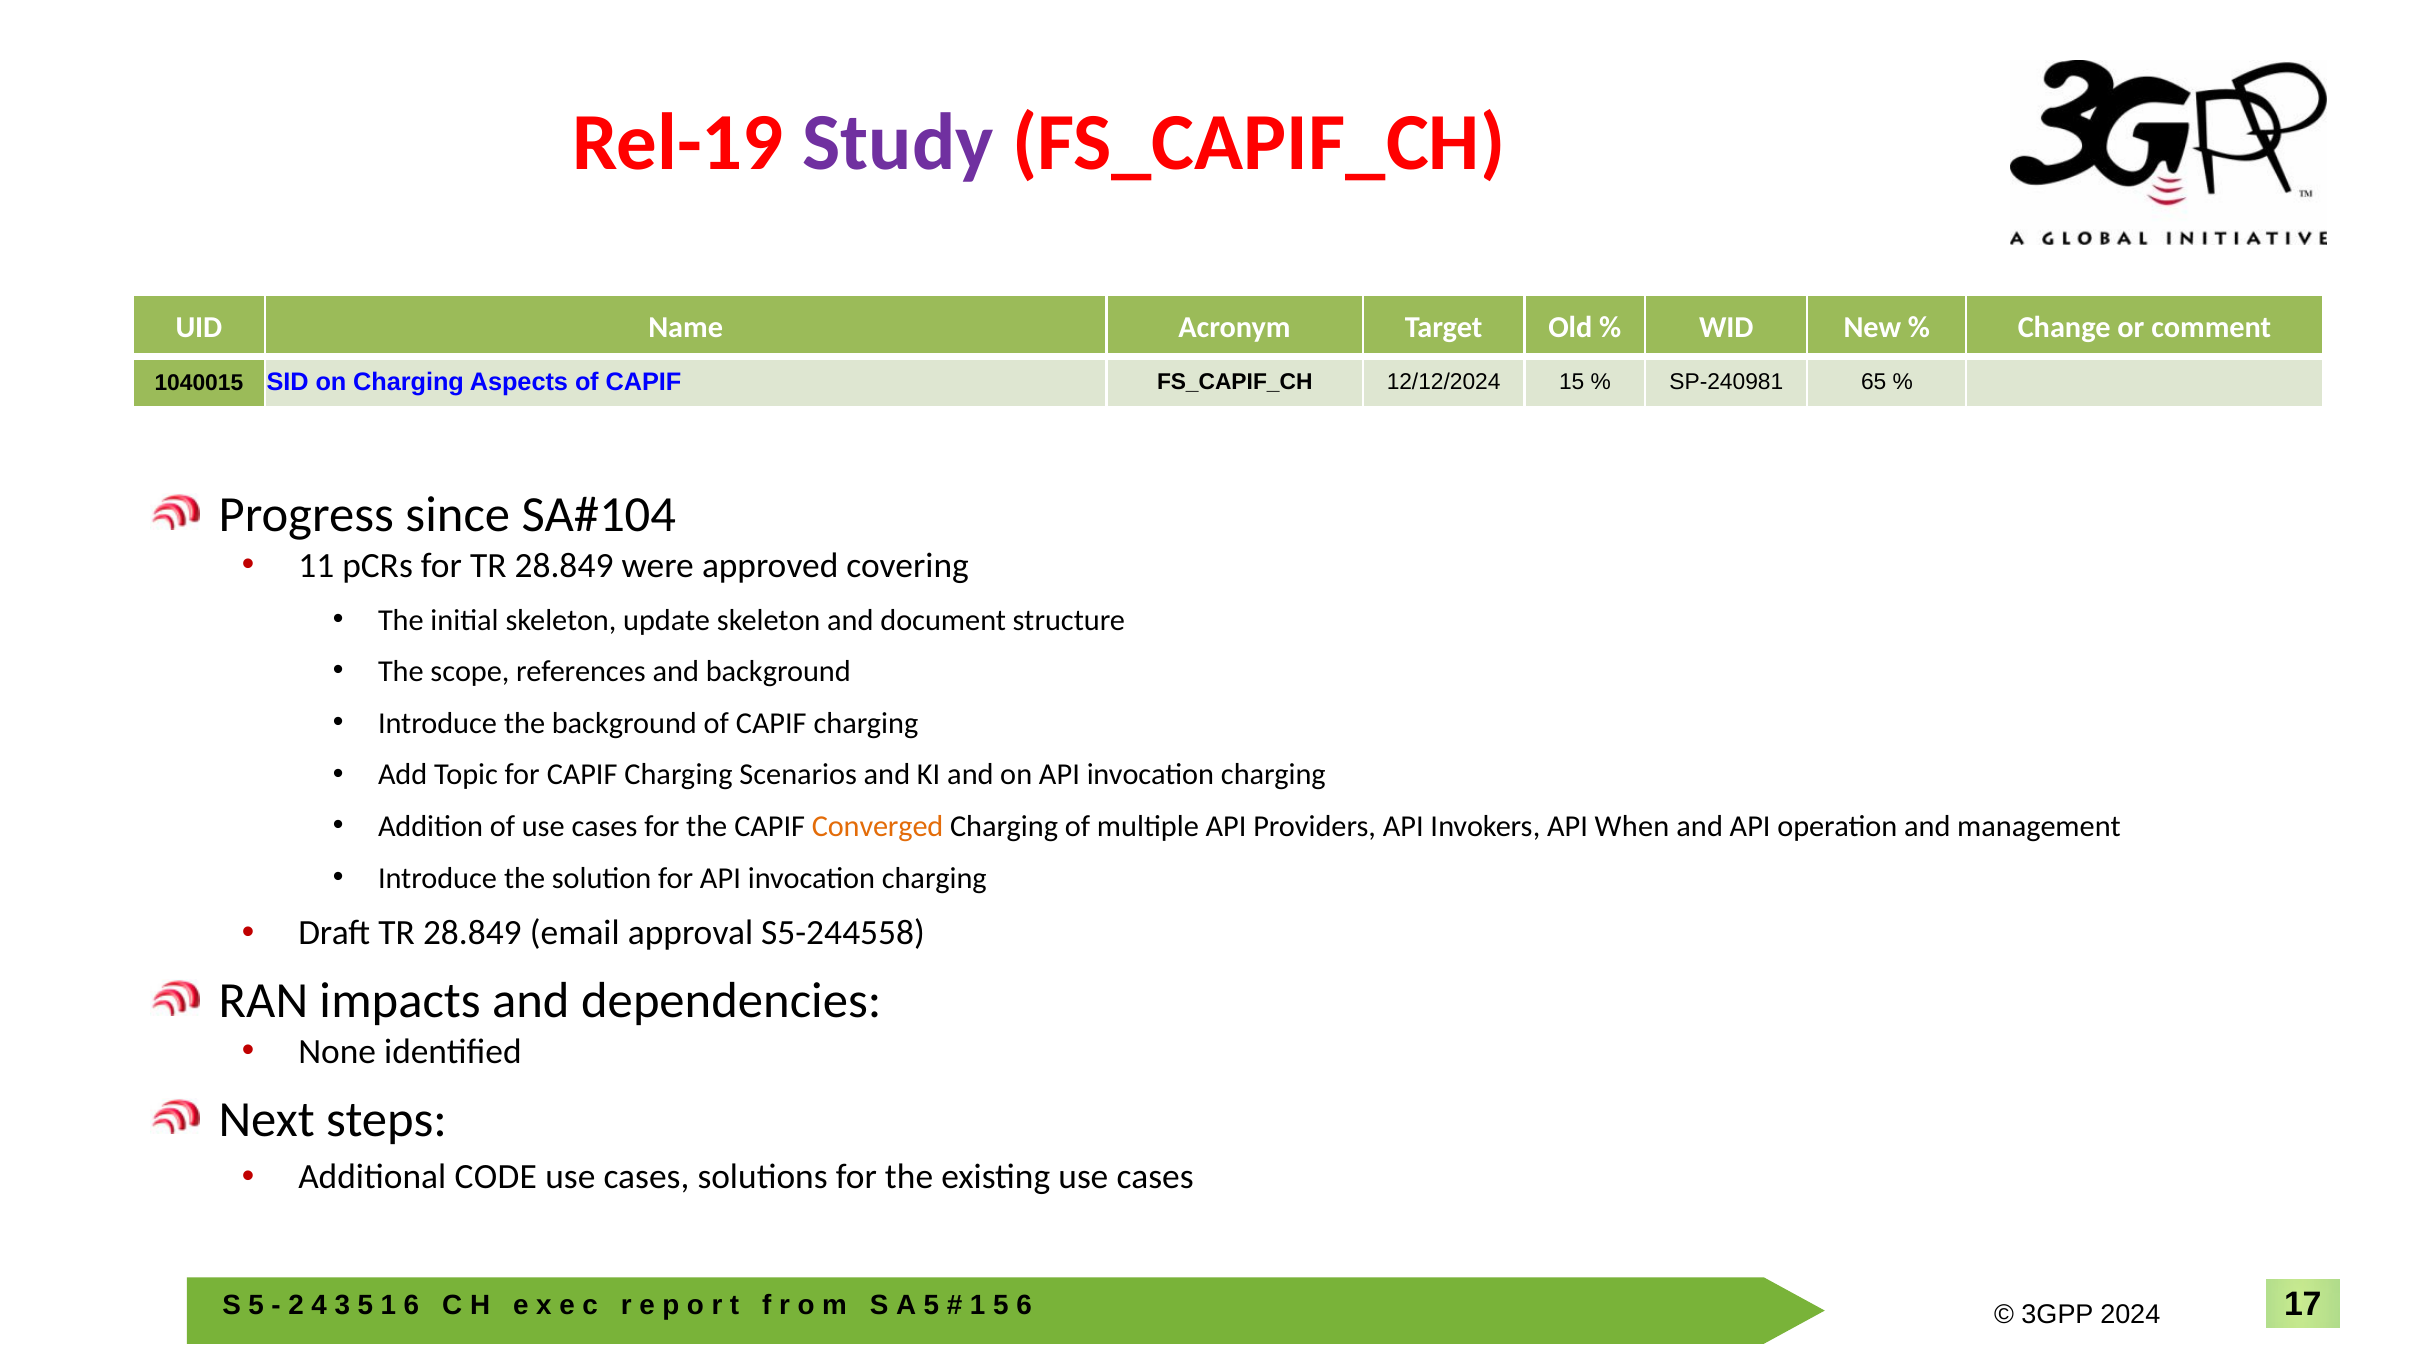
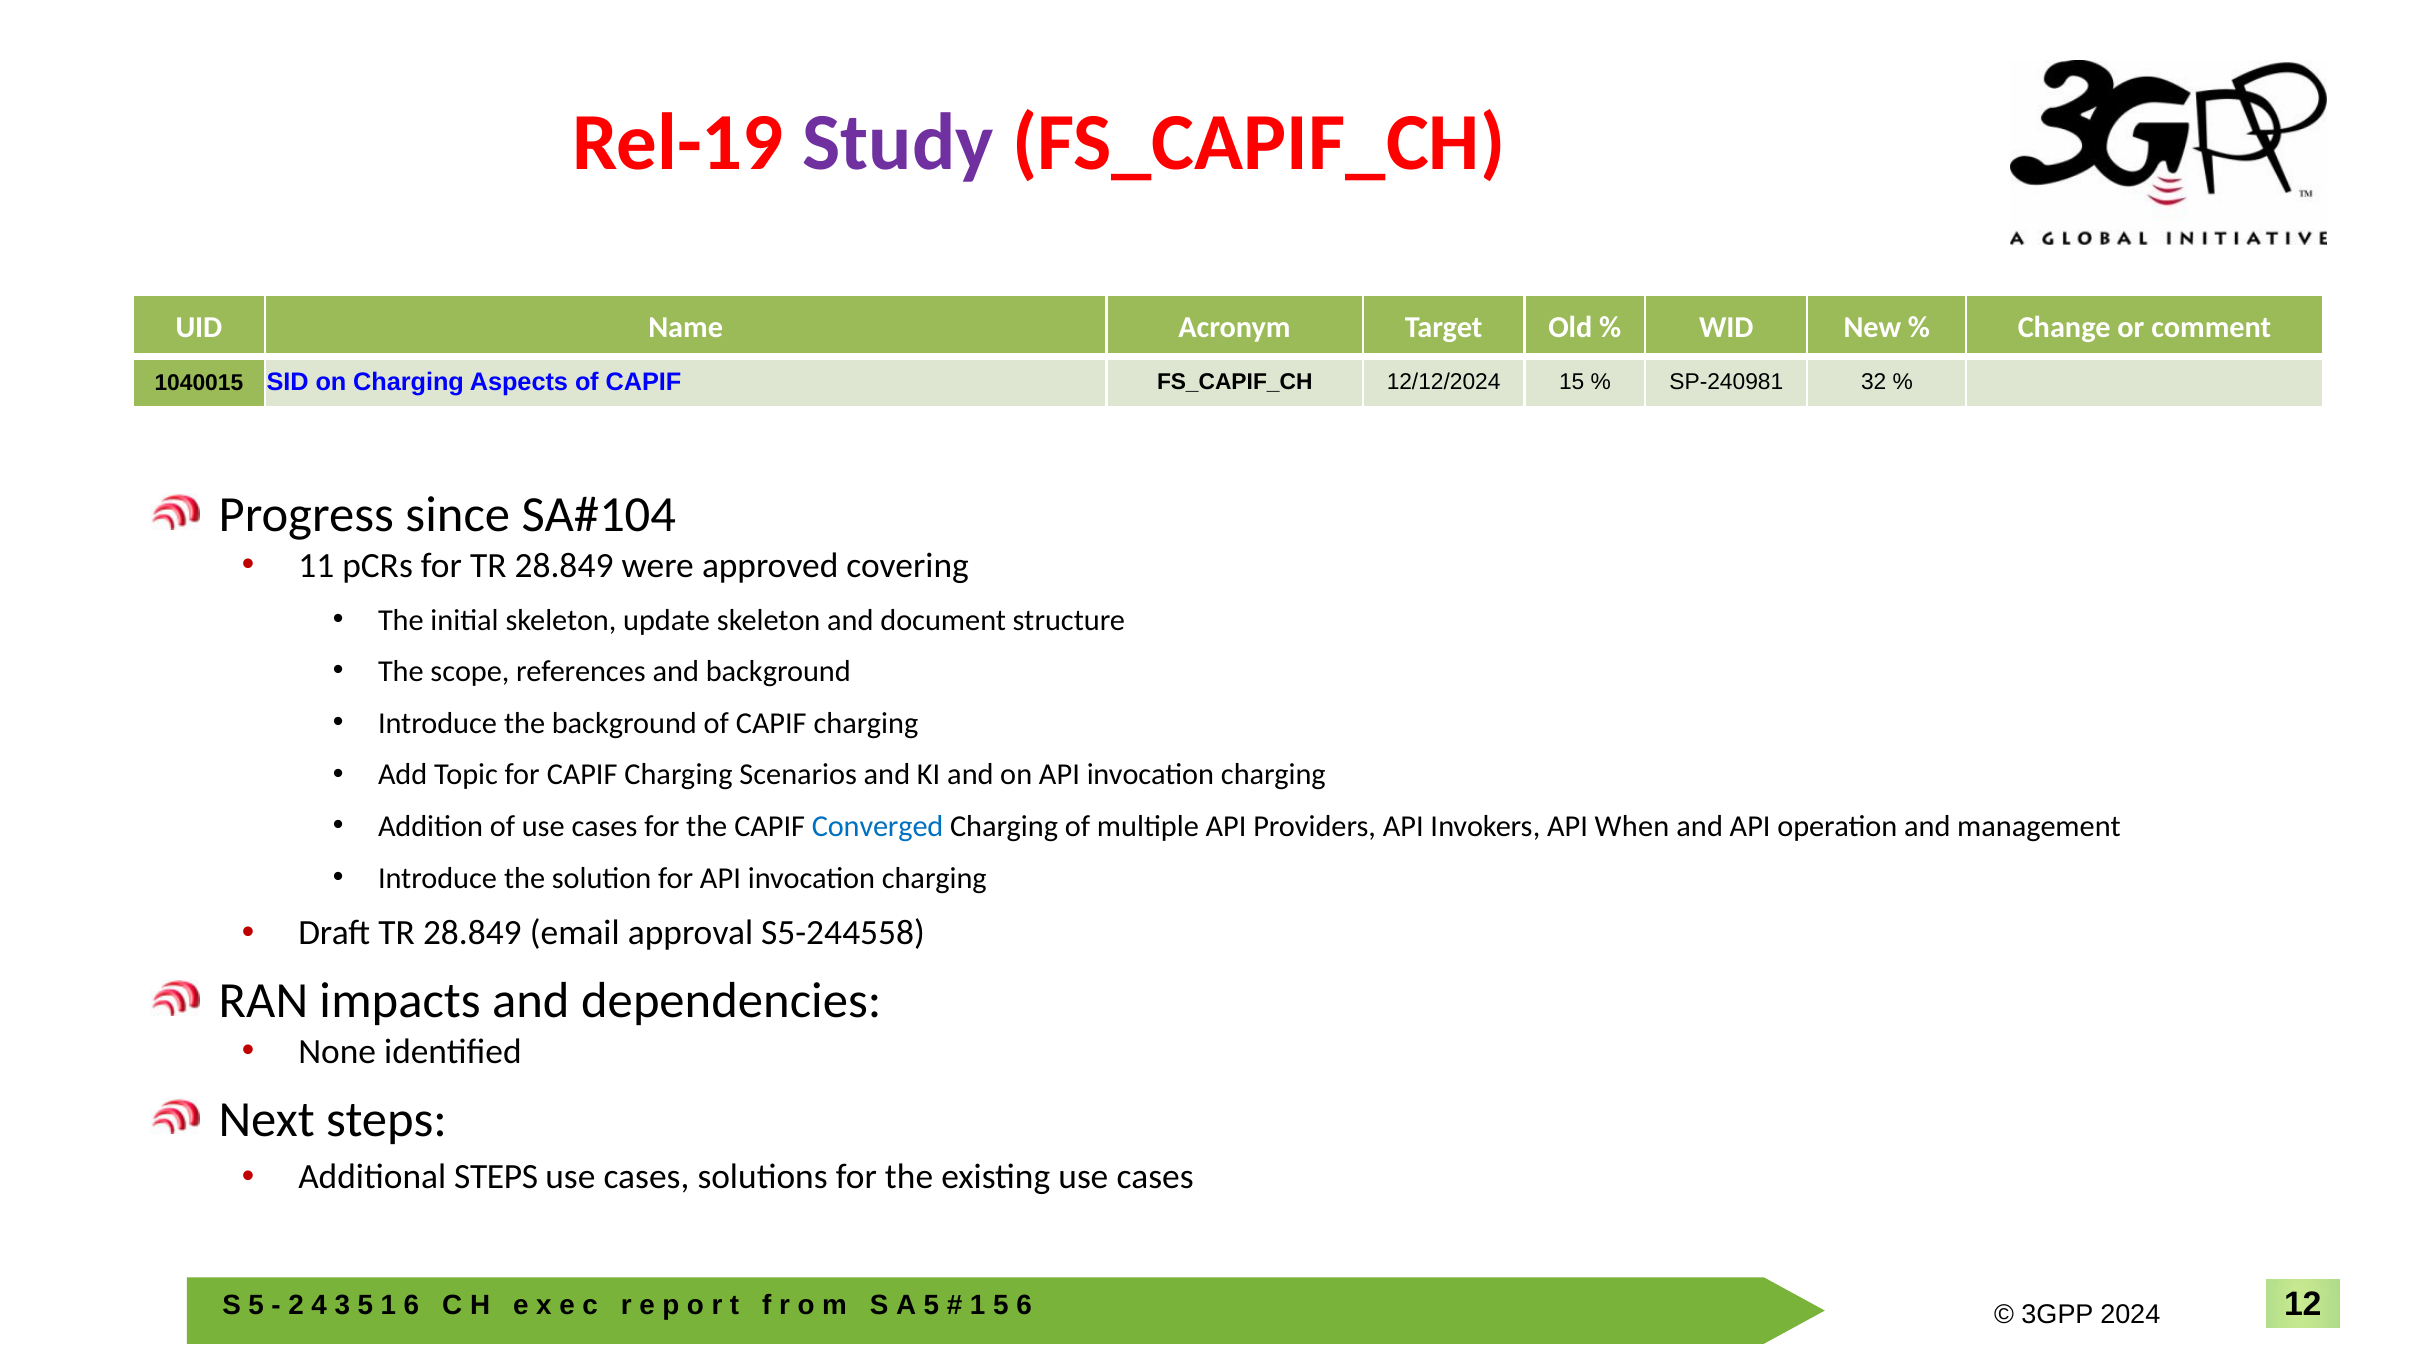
65: 65 -> 32 (1874, 382)
Converged colour: orange -> blue (878, 826)
Additional CODE: CODE -> STEPS (496, 1177)
17: 17 -> 12 (2303, 1304)
